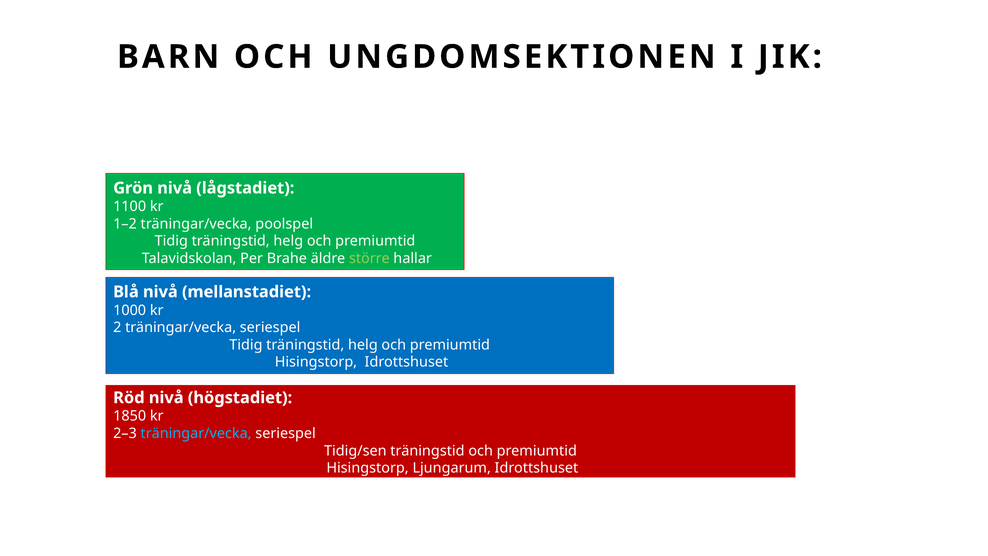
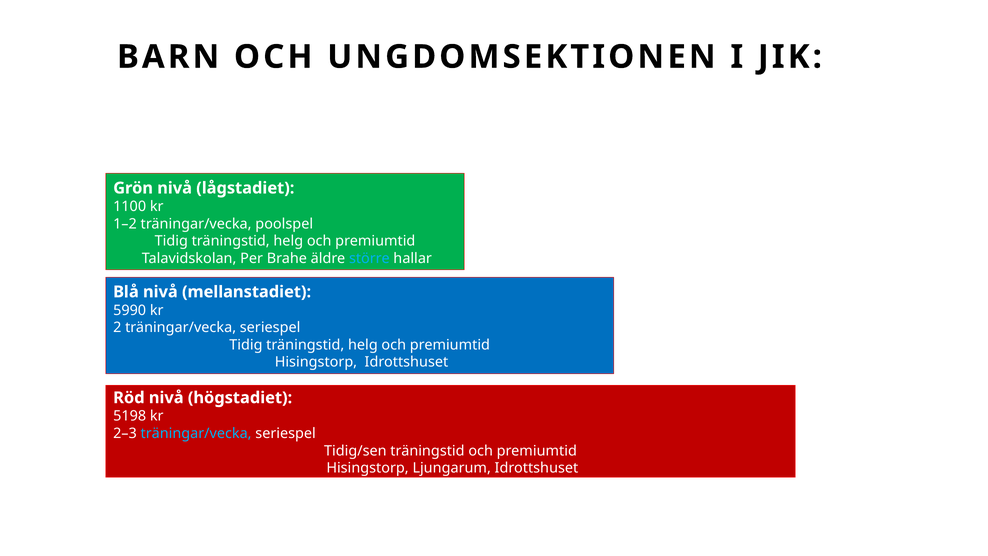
större colour: light green -> light blue (369, 258)
1000: 1000 -> 5990 (130, 310)
1850: 1850 -> 5198 (130, 416)
